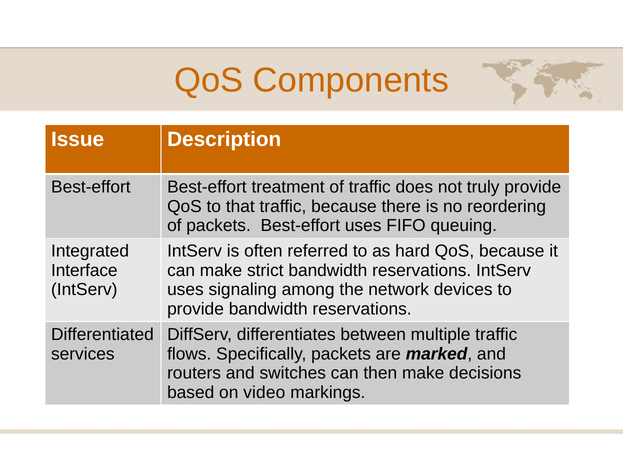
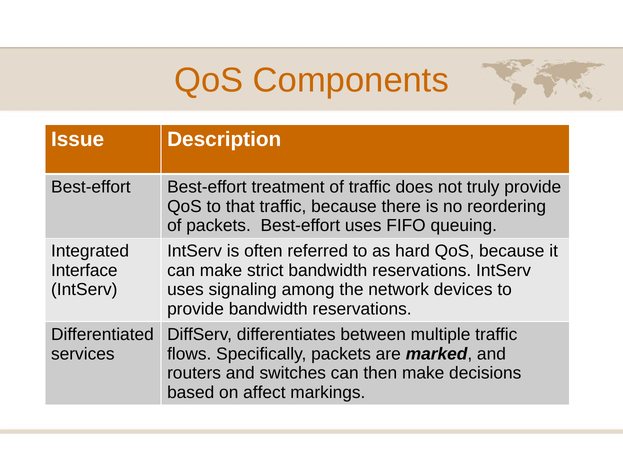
video: video -> affect (264, 393)
